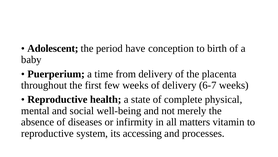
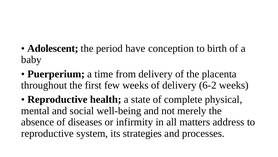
6-7: 6-7 -> 6-2 (208, 85)
vitamin: vitamin -> address (229, 122)
accessing: accessing -> strategies (142, 133)
